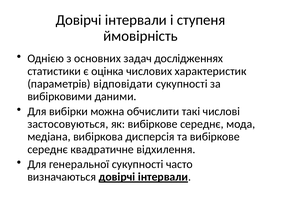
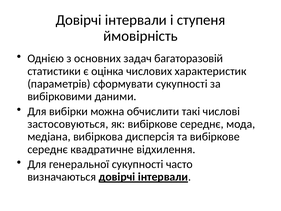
дослідженнях: дослідженнях -> багаторазовій (189, 58)
відповідати: відповідати -> сформувати (123, 84)
